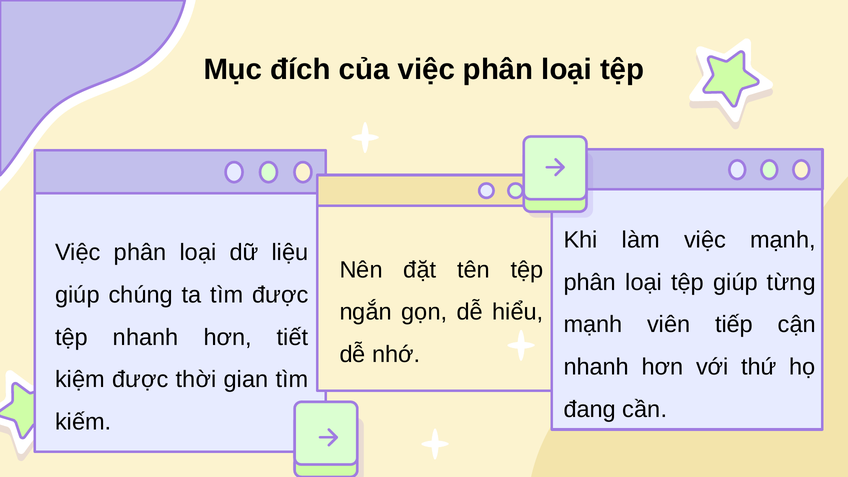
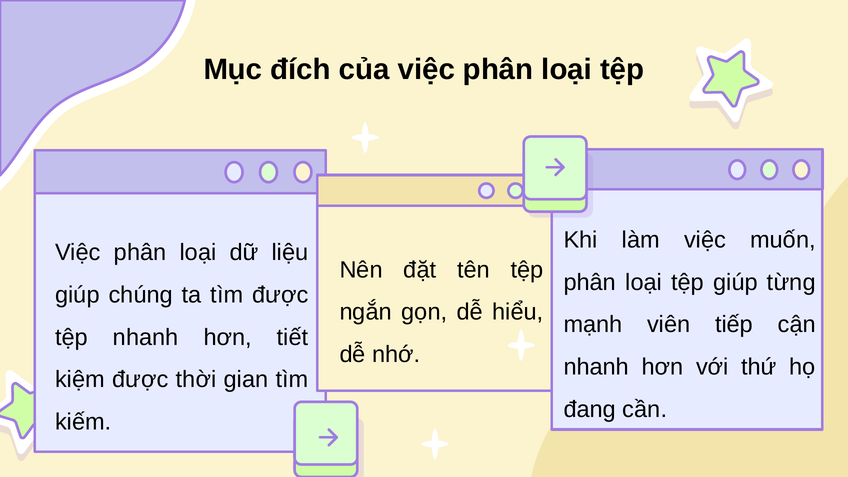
việc mạnh: mạnh -> muốn (783, 240)
